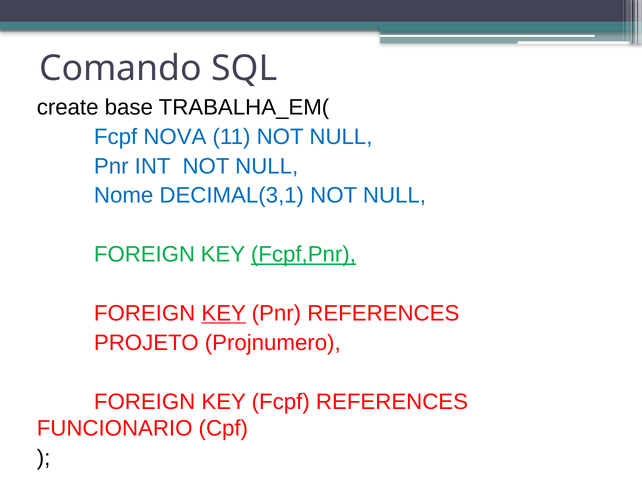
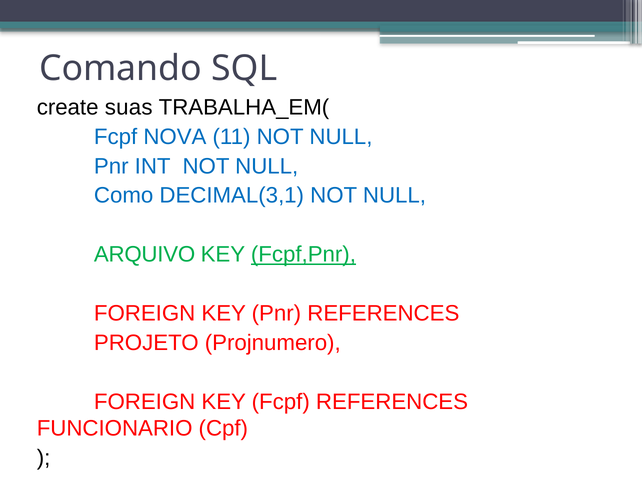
base: base -> suas (129, 107)
Nome: Nome -> Como (124, 195)
FOREIGN: FOREIGN -> ARQUIVO (145, 254)
KEY underline: present -> none (224, 313)
